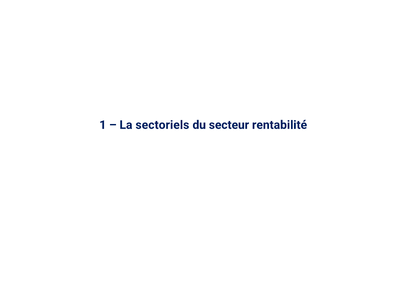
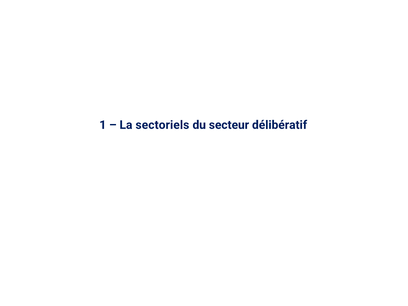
rentabilité: rentabilité -> délibératif (280, 125)
